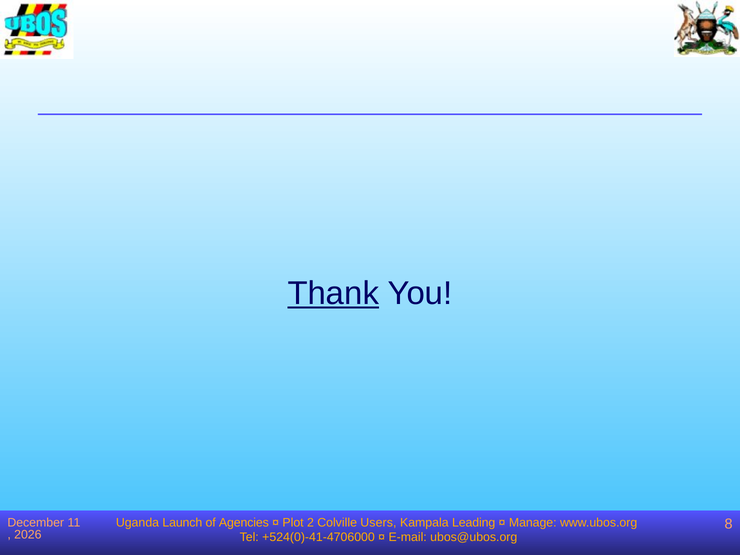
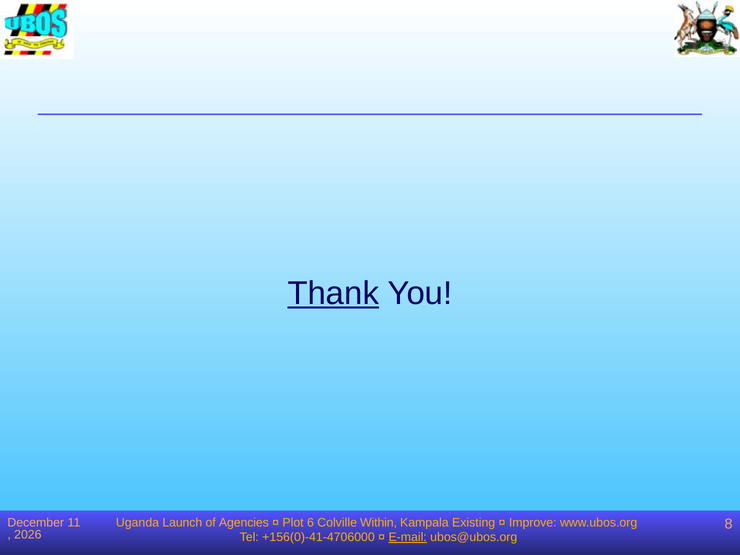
2: 2 -> 6 (310, 522)
Users: Users -> Within (379, 522)
Leading: Leading -> Existing (474, 522)
Manage: Manage -> Improve (533, 522)
+524(0)-41-4706000: +524(0)-41-4706000 -> +156(0)-41-4706000 (319, 537)
E-mail underline: none -> present (408, 537)
